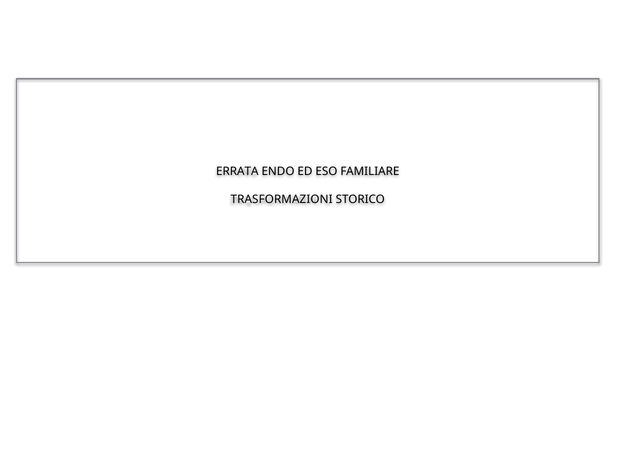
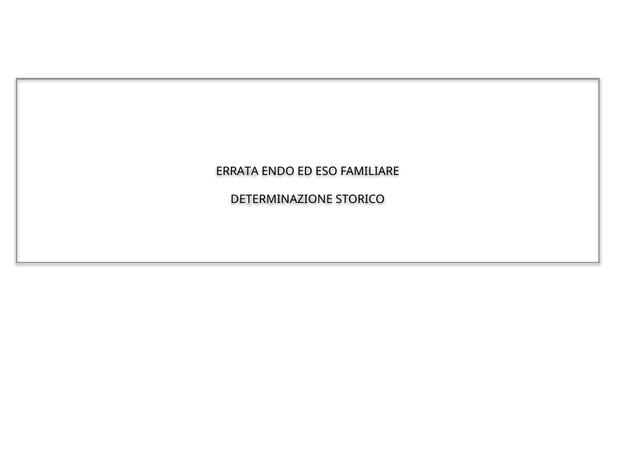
TRASFORMAZIONI: TRASFORMAZIONI -> DETERMINAZIONE (282, 199)
